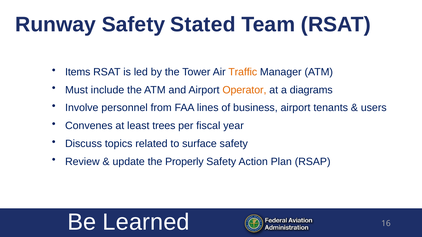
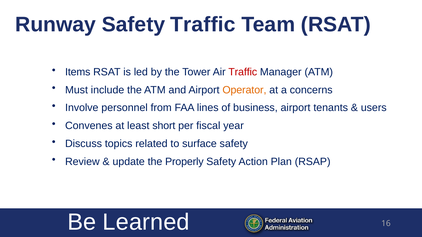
Safety Stated: Stated -> Traffic (203, 25)
Traffic colour: orange -> red (243, 72)
diagrams: diagrams -> concerns (311, 90)
trees: trees -> short (164, 126)
